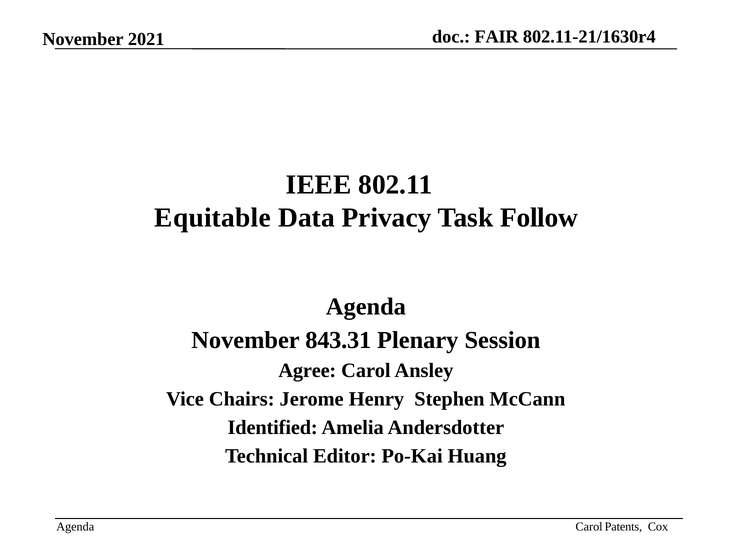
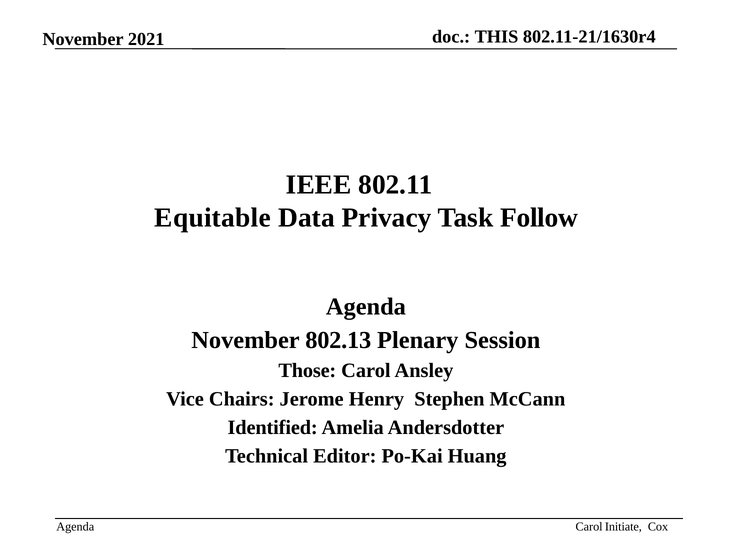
FAIR: FAIR -> THIS (497, 37)
843.31: 843.31 -> 802.13 (338, 340)
Agree: Agree -> Those (307, 371)
Patents: Patents -> Initiate (623, 527)
